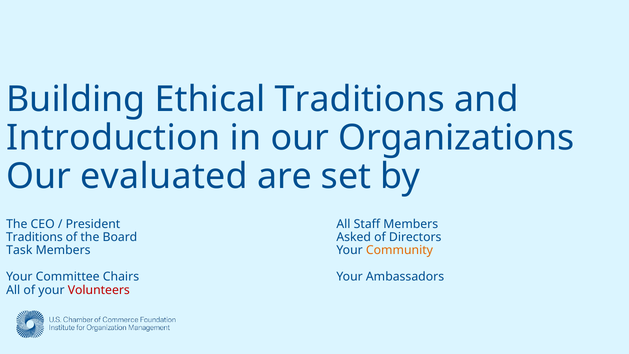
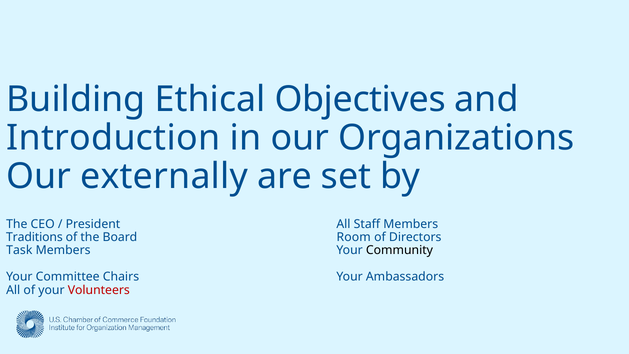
Ethical Traditions: Traditions -> Objectives (360, 99)
evaluated: evaluated -> externally (164, 177)
Asked: Asked -> Room (354, 237)
Community colour: orange -> black (399, 250)
